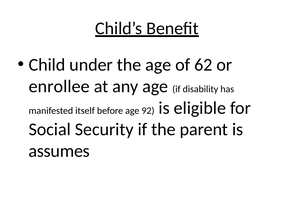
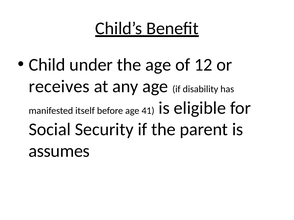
62: 62 -> 12 (203, 65)
enrollee: enrollee -> receives (59, 87)
92: 92 -> 41 (148, 111)
